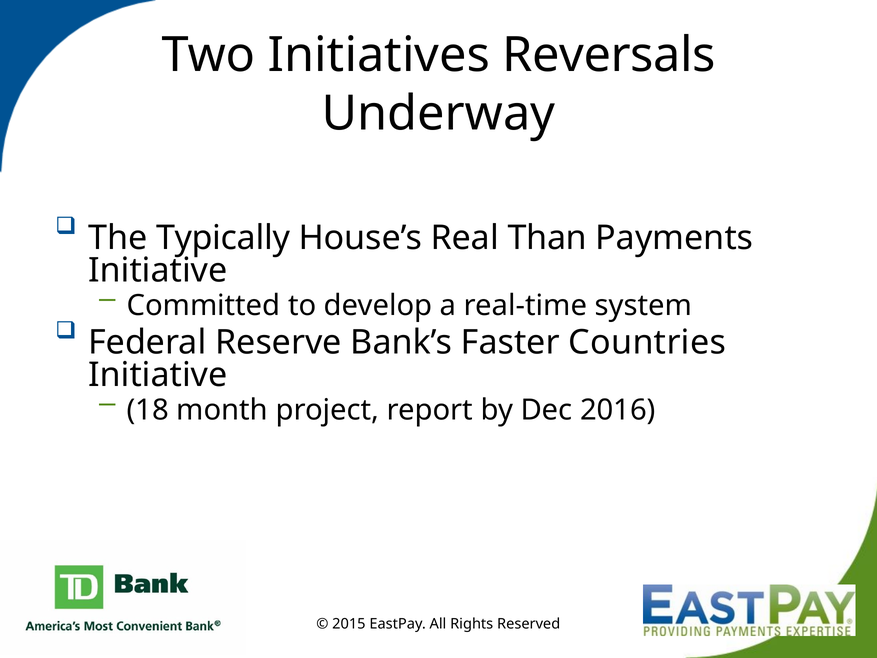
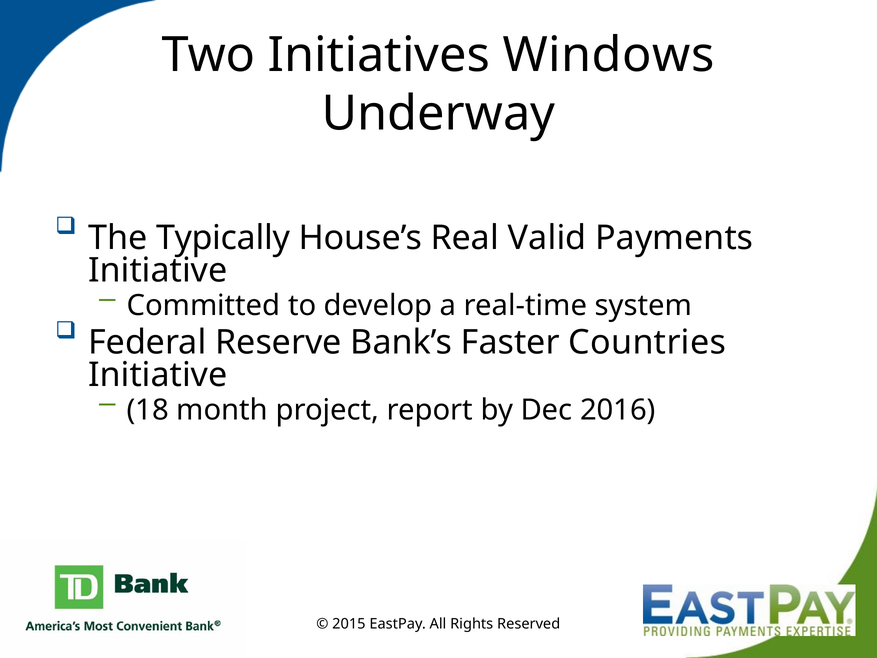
Reversals: Reversals -> Windows (609, 55)
Than: Than -> Valid (547, 238)
